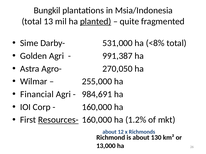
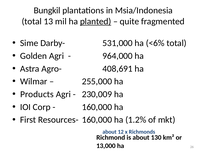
<8%: <8% -> <6% (155, 43)
991,387: 991,387 -> 964,000 (118, 56)
270,050: 270,050 -> 408,691 (118, 69)
Financial: Financial -> Products (37, 95)
984,691: 984,691 -> 230,009 (97, 95)
Resources- underline: present -> none (58, 120)
